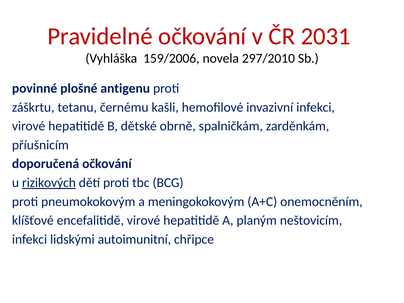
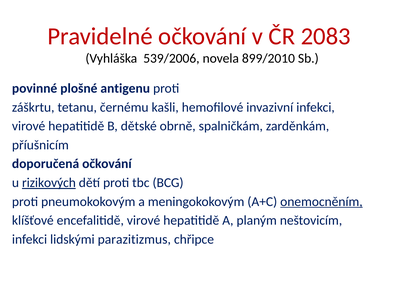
2031: 2031 -> 2083 (326, 36)
159/2006: 159/2006 -> 539/2006 (171, 58)
297/2010: 297/2010 -> 899/2010 (268, 58)
onemocněním underline: none -> present (321, 202)
autoimunitní: autoimunitní -> parazitizmus (134, 239)
